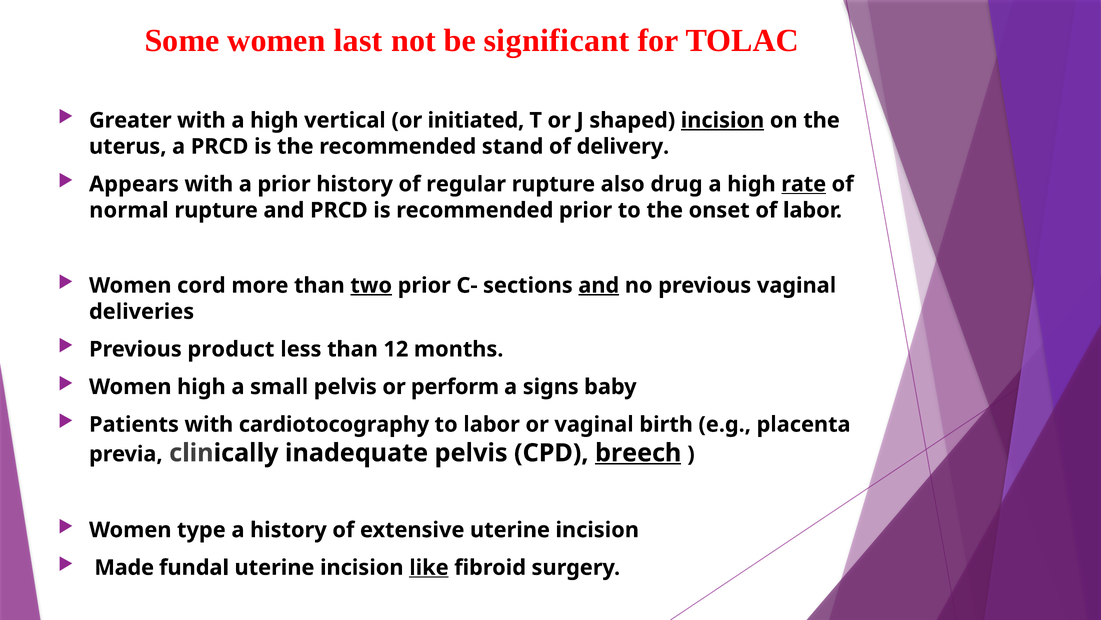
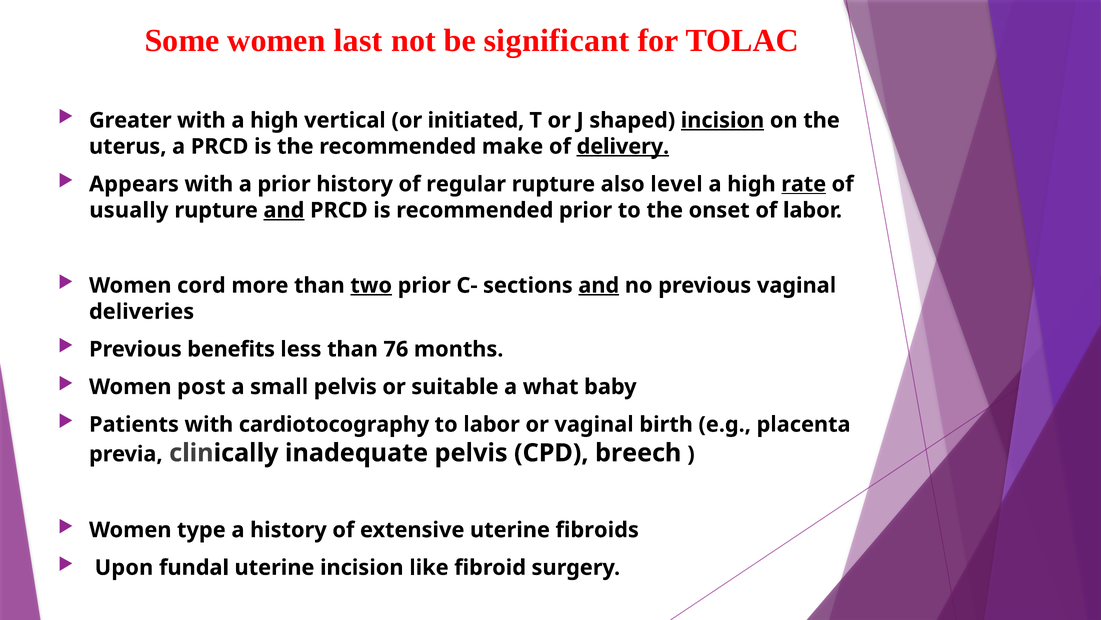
stand: stand -> make (513, 146)
delivery underline: none -> present (623, 146)
drug: drug -> level (676, 184)
normal: normal -> usually (129, 210)
and underline: none -> present (284, 210)
product: product -> benefits (231, 349)
12: 12 -> 76 (396, 349)
Women high: high -> post (201, 386)
perform: perform -> suitable (455, 386)
signs: signs -> what (551, 386)
breech underline: present -> none (638, 452)
extensive uterine incision: incision -> fibroids (597, 529)
Made: Made -> Upon (124, 567)
like underline: present -> none (429, 567)
